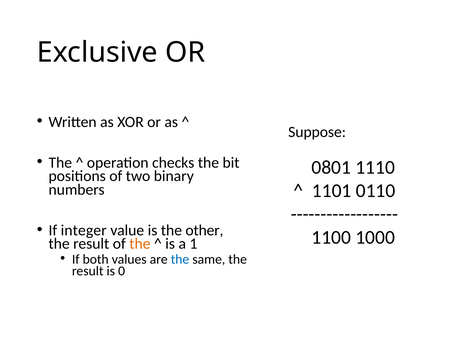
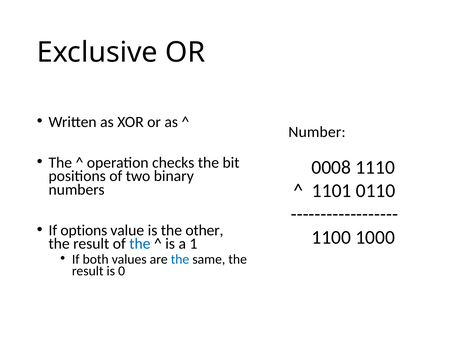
Suppose: Suppose -> Number (317, 132)
0801: 0801 -> 0008 (331, 167)
integer: integer -> options (84, 230)
the colour: orange -> blue (140, 244)
